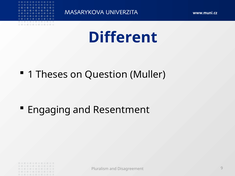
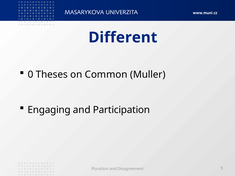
1: 1 -> 0 (30, 75)
Question: Question -> Common (106, 75)
Resentment: Resentment -> Participation (121, 110)
